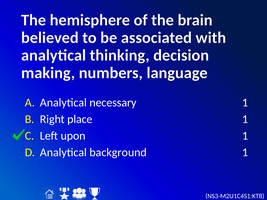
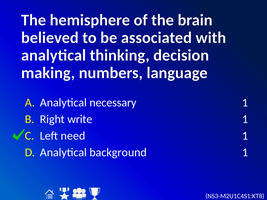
place: place -> write (80, 119)
upon: upon -> need (73, 136)
